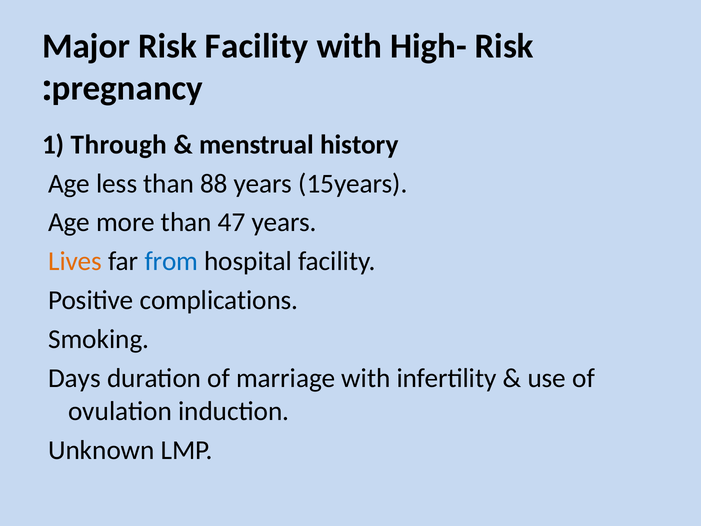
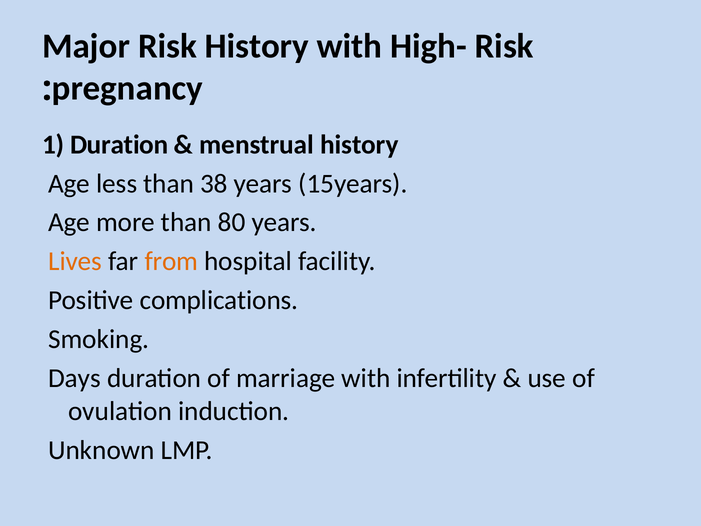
Risk Facility: Facility -> History (257, 46)
1 Through: Through -> Duration (119, 144)
88: 88 -> 38 (214, 183)
47: 47 -> 80 (232, 222)
from colour: blue -> orange (171, 261)
